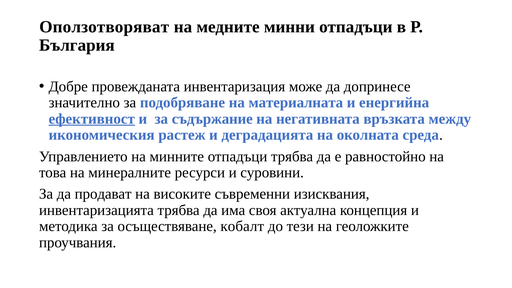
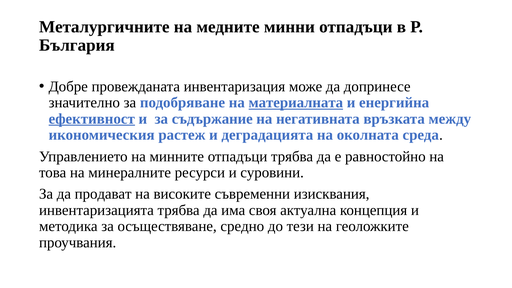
Оползотворяват: Оползотворяват -> Металургичните (104, 27)
материалната underline: none -> present (296, 103)
кобалт: кобалт -> средно (242, 226)
